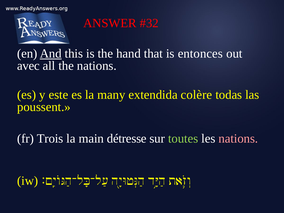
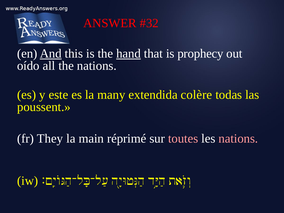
hand underline: none -> present (129, 54)
entonces: entonces -> prophecy (200, 54)
avec: avec -> oído (28, 66)
Trois: Trois -> They (50, 139)
détresse: détresse -> réprimé (127, 139)
toutes colour: light green -> pink (183, 139)
